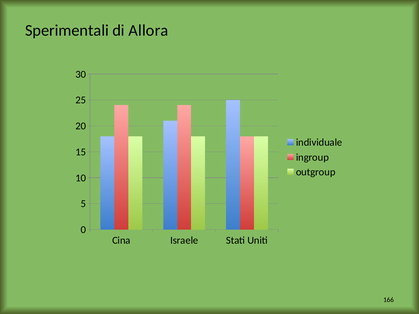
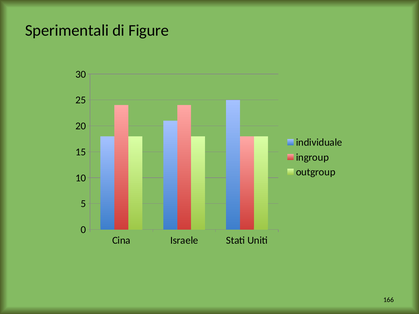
Allora: Allora -> Figure (149, 30)
